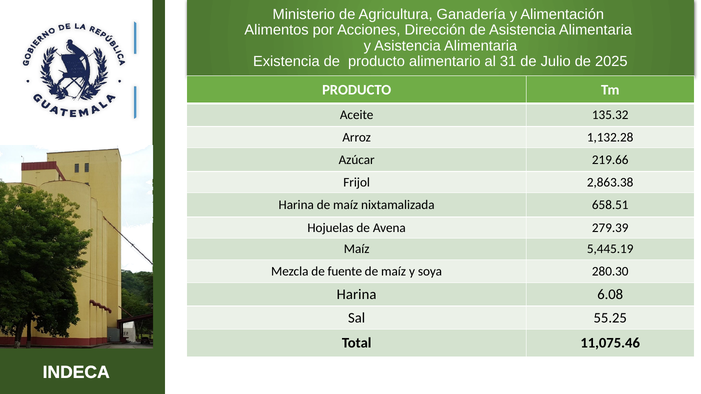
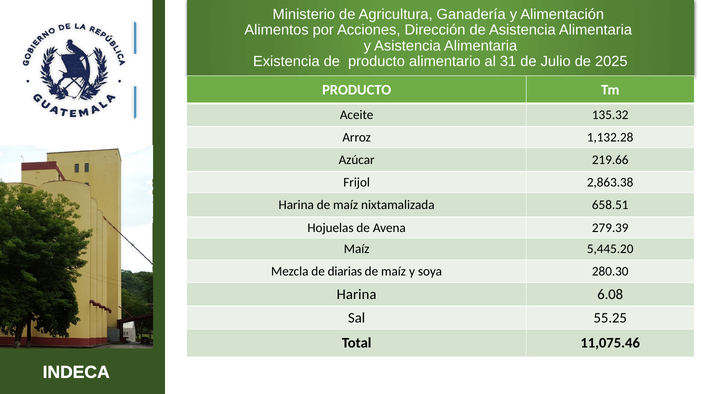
5,445.19: 5,445.19 -> 5,445.20 (610, 249)
fuente: fuente -> diarias (345, 272)
